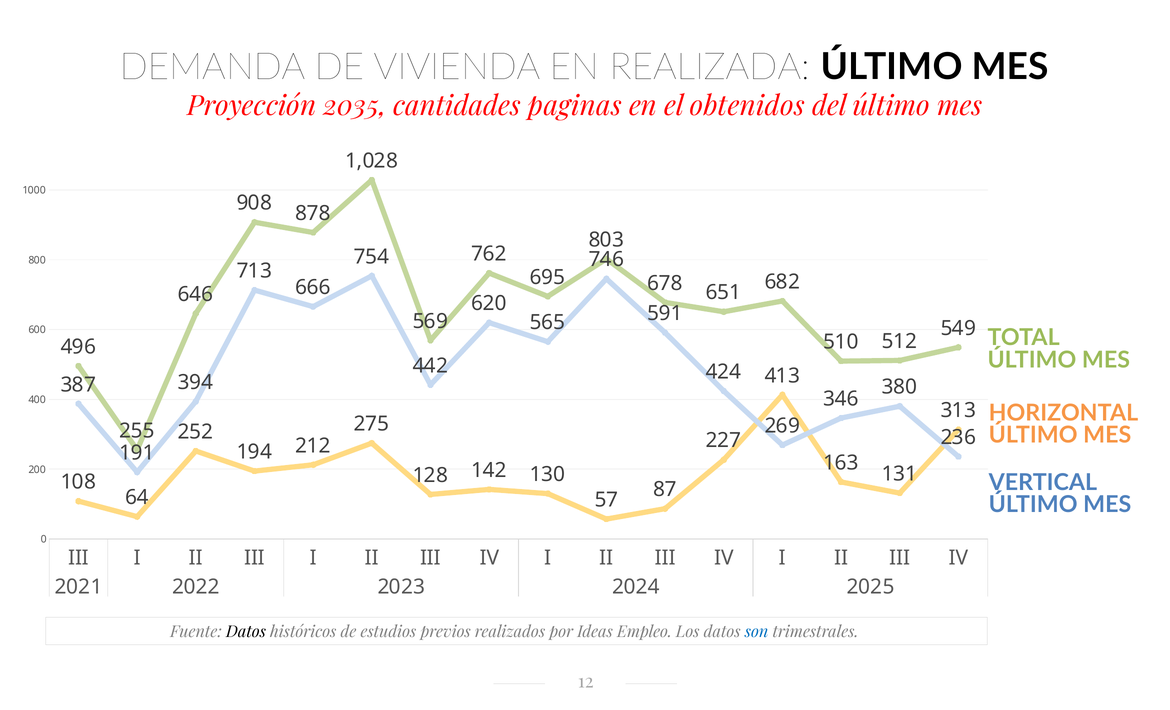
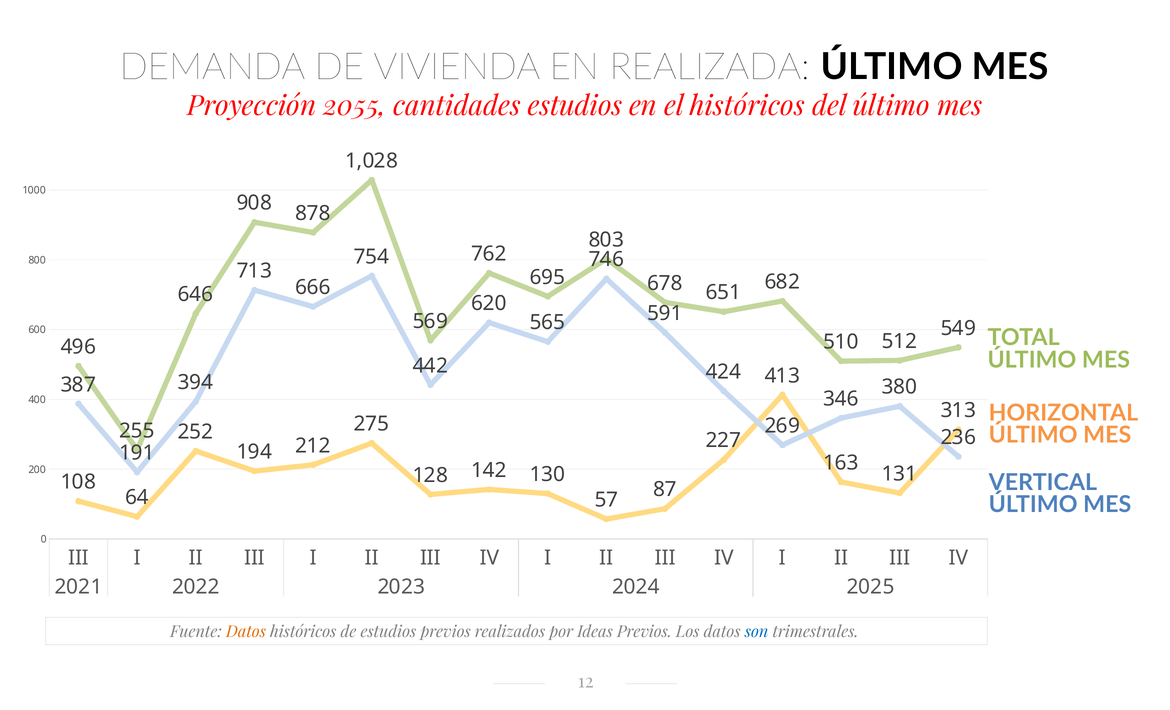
2035: 2035 -> 2055 (355, 106)
cantidades paginas: paginas -> estudios (575, 106)
el obtenidos: obtenidos -> históricos (747, 106)
Datos colour: black -> orange (246, 632)
Ideas Empleo: Empleo -> Previos (644, 632)
